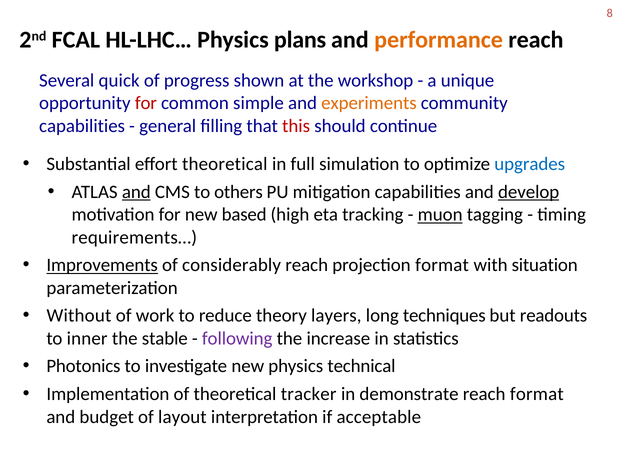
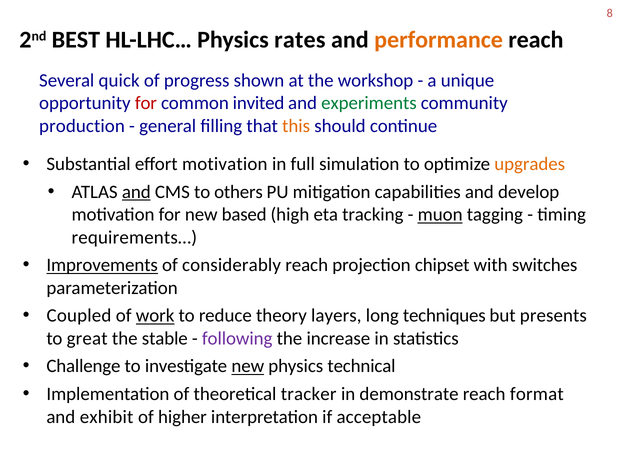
FCAL: FCAL -> BEST (76, 40)
plans: plans -> rates (300, 40)
simple: simple -> invited (259, 103)
experiments colour: orange -> green (369, 103)
capabilities: capabilities -> production (82, 126)
this colour: red -> orange (296, 126)
effort theoretical: theoretical -> motivation (225, 164)
upgrades colour: blue -> orange (530, 164)
develop underline: present -> none (529, 192)
projection format: format -> chipset (442, 265)
situation: situation -> switches (545, 265)
Without: Without -> Coupled (79, 316)
work underline: none -> present (155, 316)
readouts: readouts -> presents (553, 316)
inner: inner -> great (87, 339)
Photonics: Photonics -> Challenge (83, 366)
new underline: none -> present (248, 366)
budget: budget -> exhibit (107, 417)
layout: layout -> higher (182, 417)
